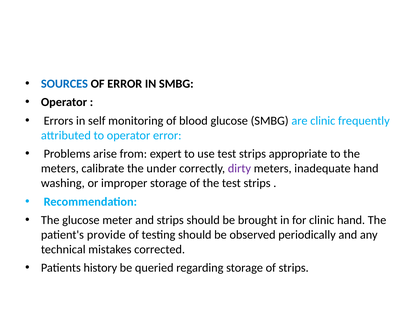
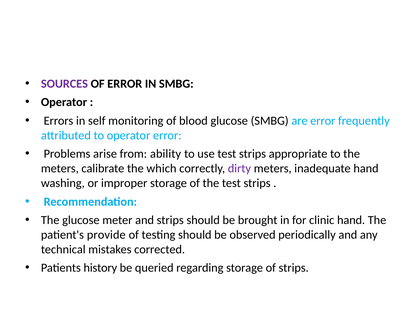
SOURCES colour: blue -> purple (64, 84)
are clinic: clinic -> error (323, 121)
expert: expert -> ability (166, 154)
under: under -> which (161, 169)
